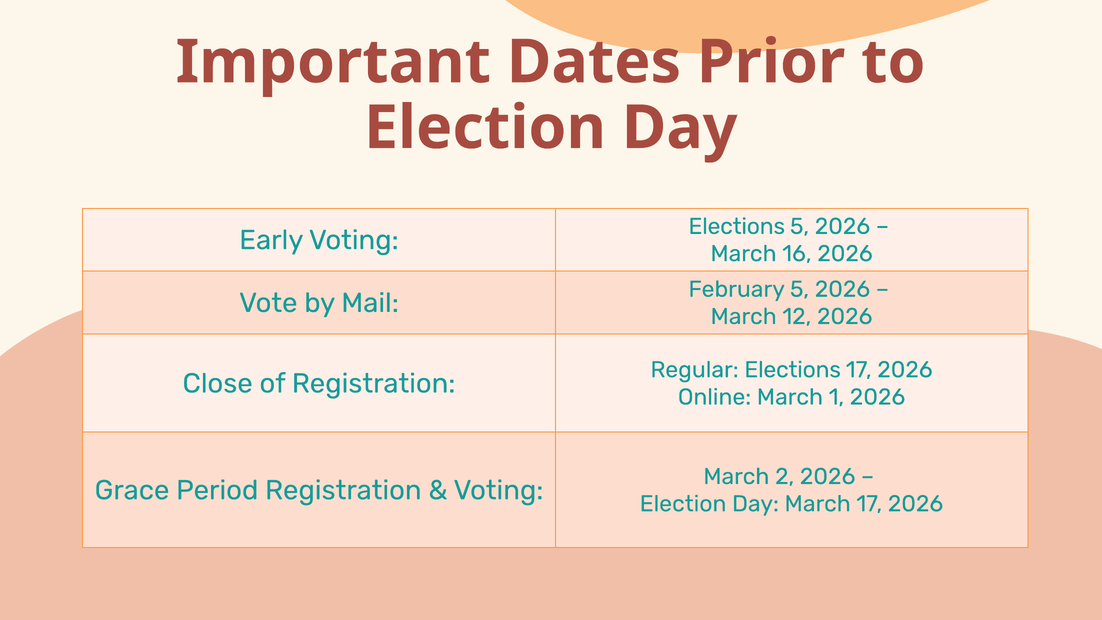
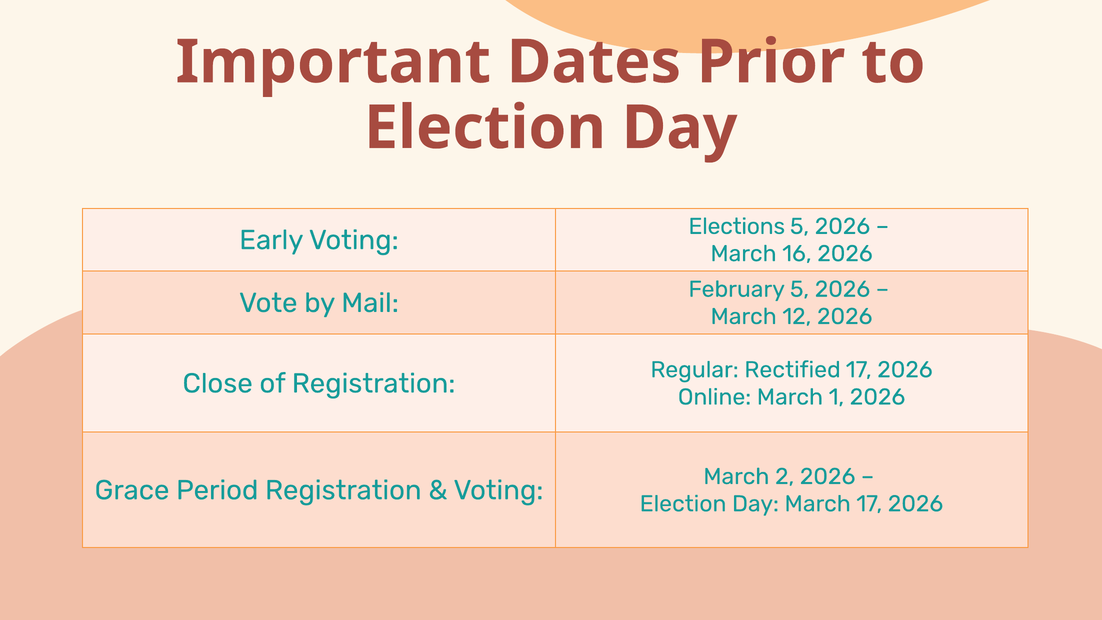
Regular Elections: Elections -> Rectified (793, 370)
